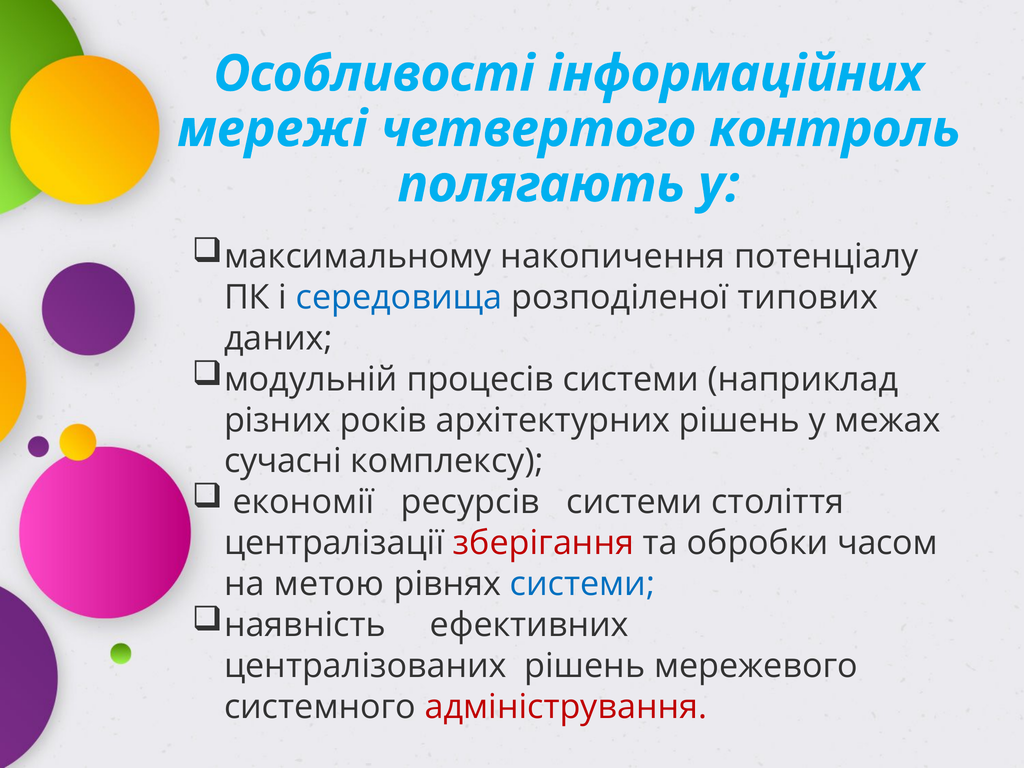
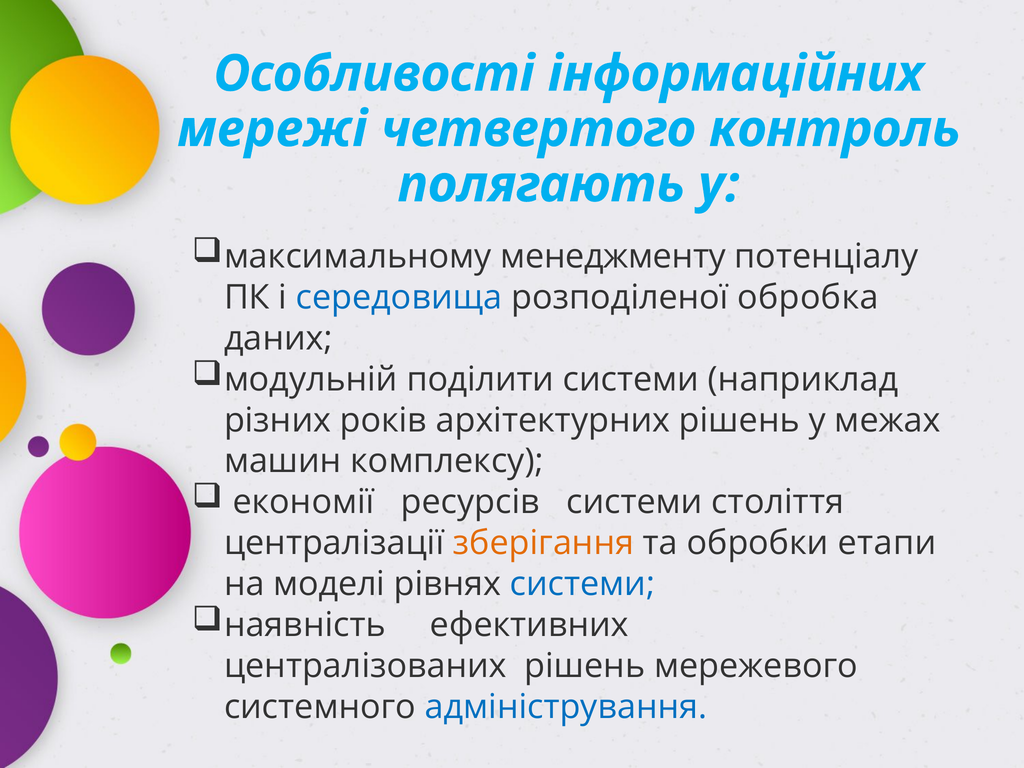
накопичення: накопичення -> менеджменту (613, 256)
типових: типових -> обробка (808, 297)
процесів: процесів -> поділити (480, 379)
сучасні: сучасні -> машин (283, 461)
зберігання colour: red -> orange (543, 543)
часом: часом -> етапи (887, 543)
метою: метою -> моделі (329, 584)
адміністрування colour: red -> blue (566, 707)
